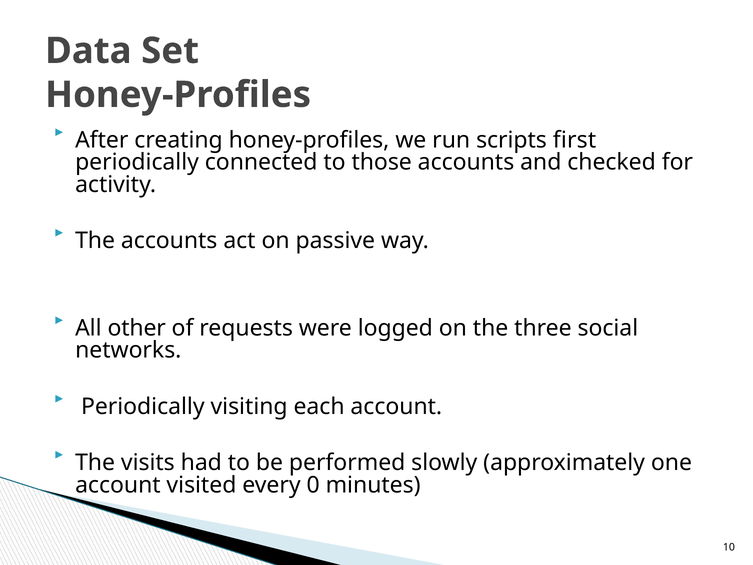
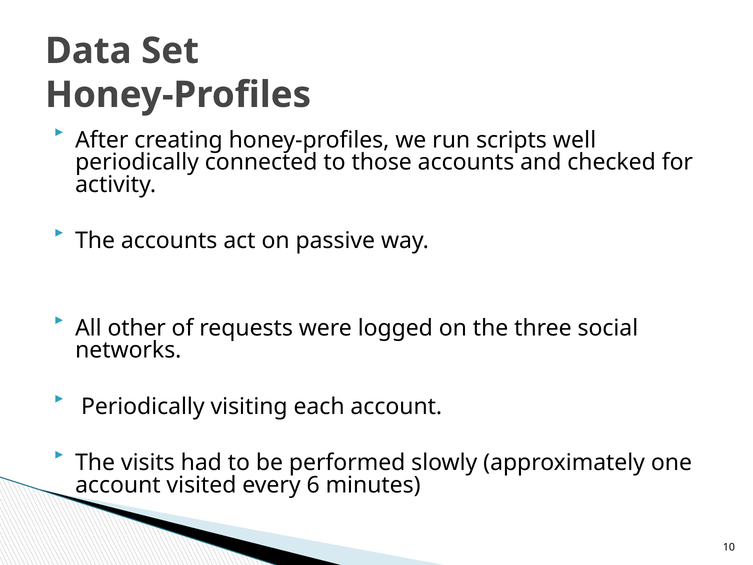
first: first -> well (575, 140)
0: 0 -> 6 (313, 485)
